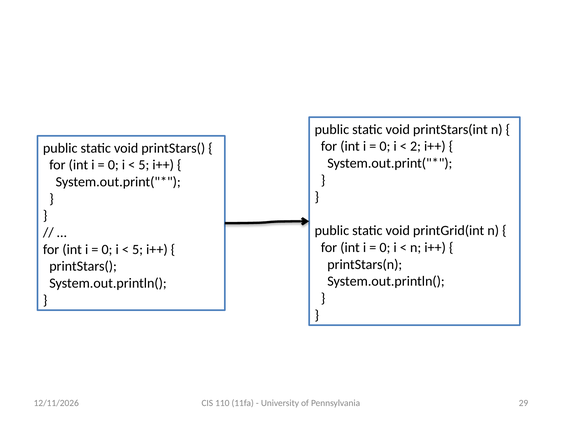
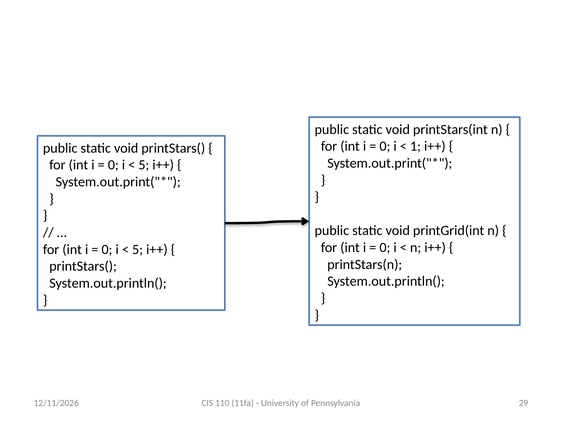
2: 2 -> 1 (415, 146)
